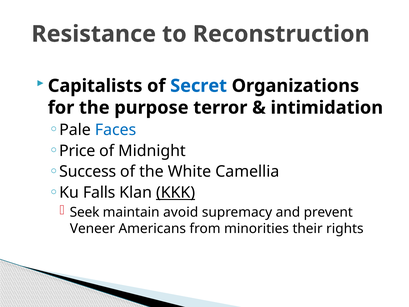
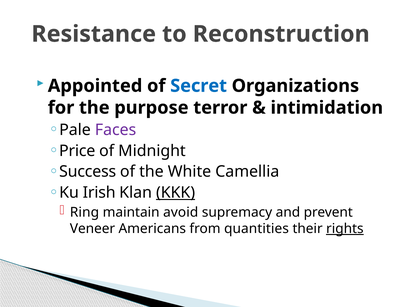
Capitalists: Capitalists -> Appointed (95, 86)
Faces colour: blue -> purple (116, 130)
Falls: Falls -> Irish (99, 193)
Seek: Seek -> Ring (84, 212)
minorities: minorities -> quantities (256, 228)
rights underline: none -> present (345, 228)
